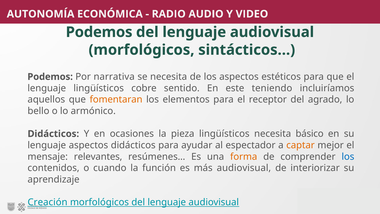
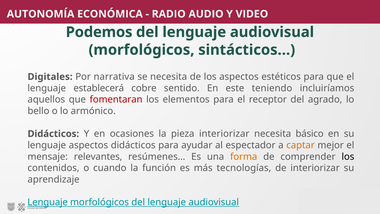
Podemos: Podemos -> Digitales (50, 77)
lenguaje lingüísticos: lingüísticos -> establecerá (99, 88)
fomentaran colour: orange -> red (116, 99)
pieza lingüísticos: lingüísticos -> interiorizar (224, 134)
los colour: blue -> black (348, 156)
más audiovisual: audiovisual -> tecnologías (244, 168)
Creación: Creación -> Lenguaje (48, 202)
